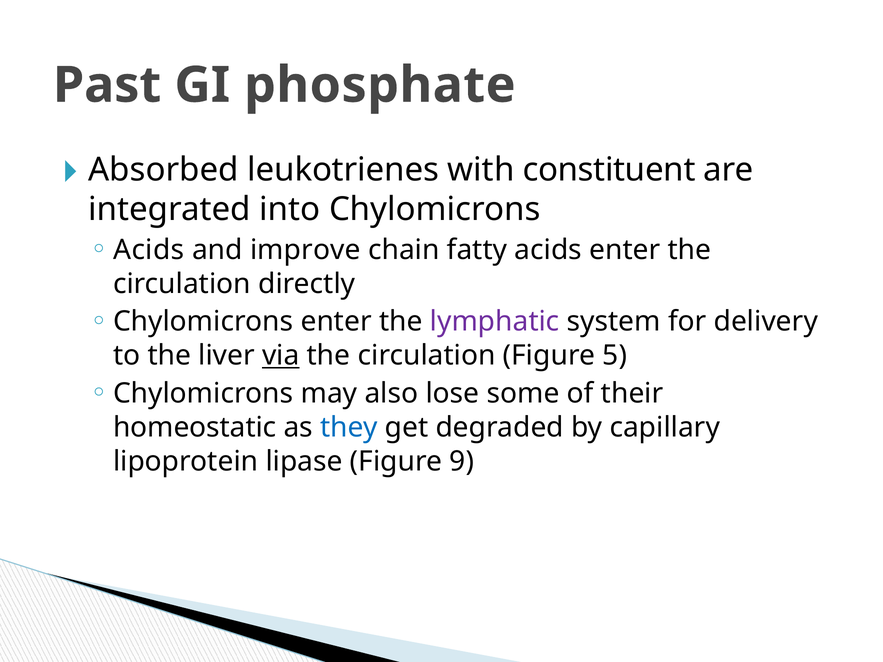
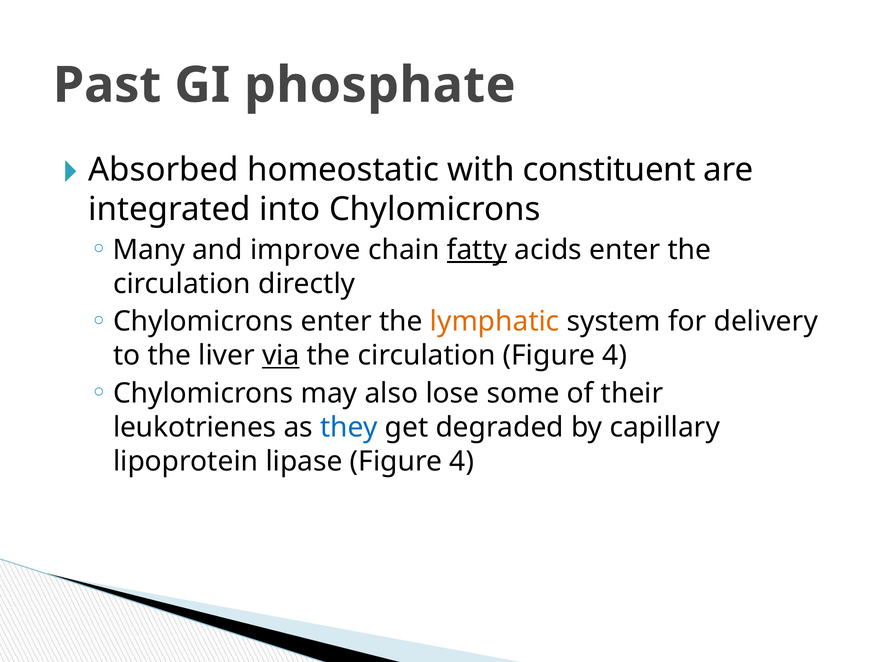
leukotrienes: leukotrienes -> homeostatic (343, 170)
Acids: Acids -> Many (149, 250)
fatty underline: none -> present (477, 250)
lymphatic colour: purple -> orange (495, 322)
circulation Figure 5: 5 -> 4 (615, 356)
homeostatic: homeostatic -> leukotrienes (195, 428)
lipase Figure 9: 9 -> 4 (462, 461)
